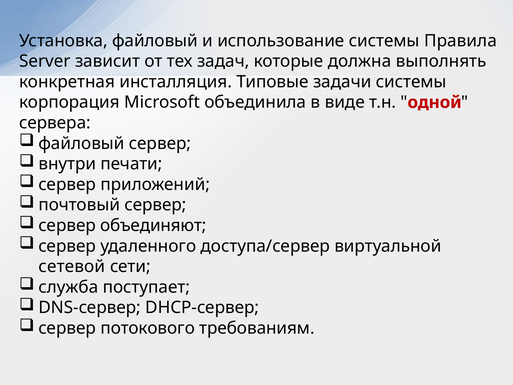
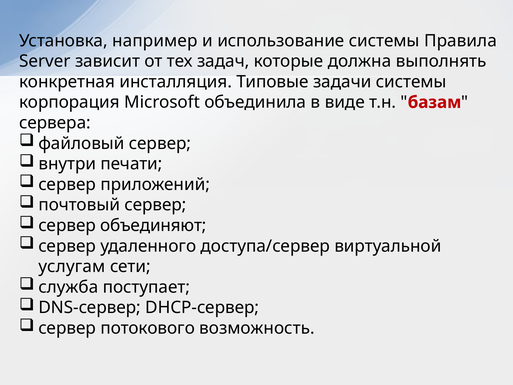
Установка файловый: файловый -> например (155, 41)
одной: одной -> базам (435, 102)
сетевой: сетевой -> услугам (72, 266)
требованиям: требованиям -> возможность (257, 328)
